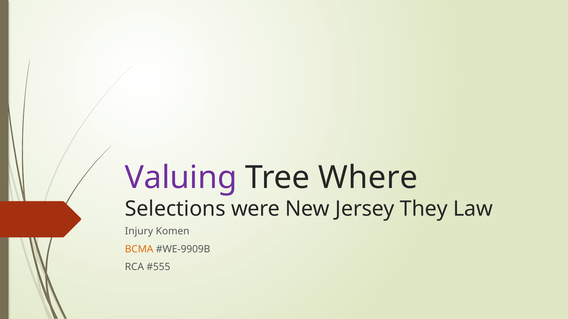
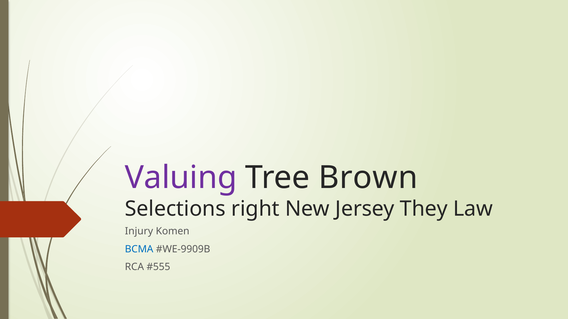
Where: Where -> Brown (368, 178)
were: were -> right (255, 209)
BCMA colour: orange -> blue (139, 249)
